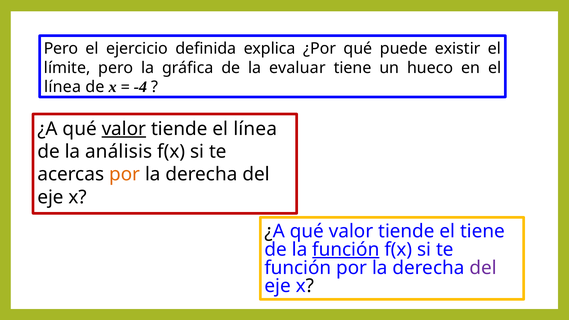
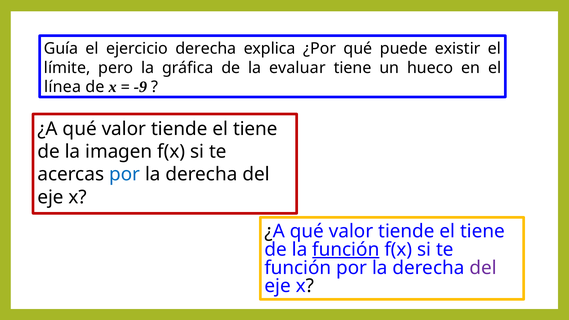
Pero: Pero -> Guía (61, 49)
ejercicio definida: definida -> derecha (206, 49)
-4: -4 -> -9 (140, 87)
valor underline: present -> none (124, 129)
línea: línea -> tiene (255, 129)
análisis: análisis -> imagen (119, 152)
por colour: orange -> blue (125, 174)
